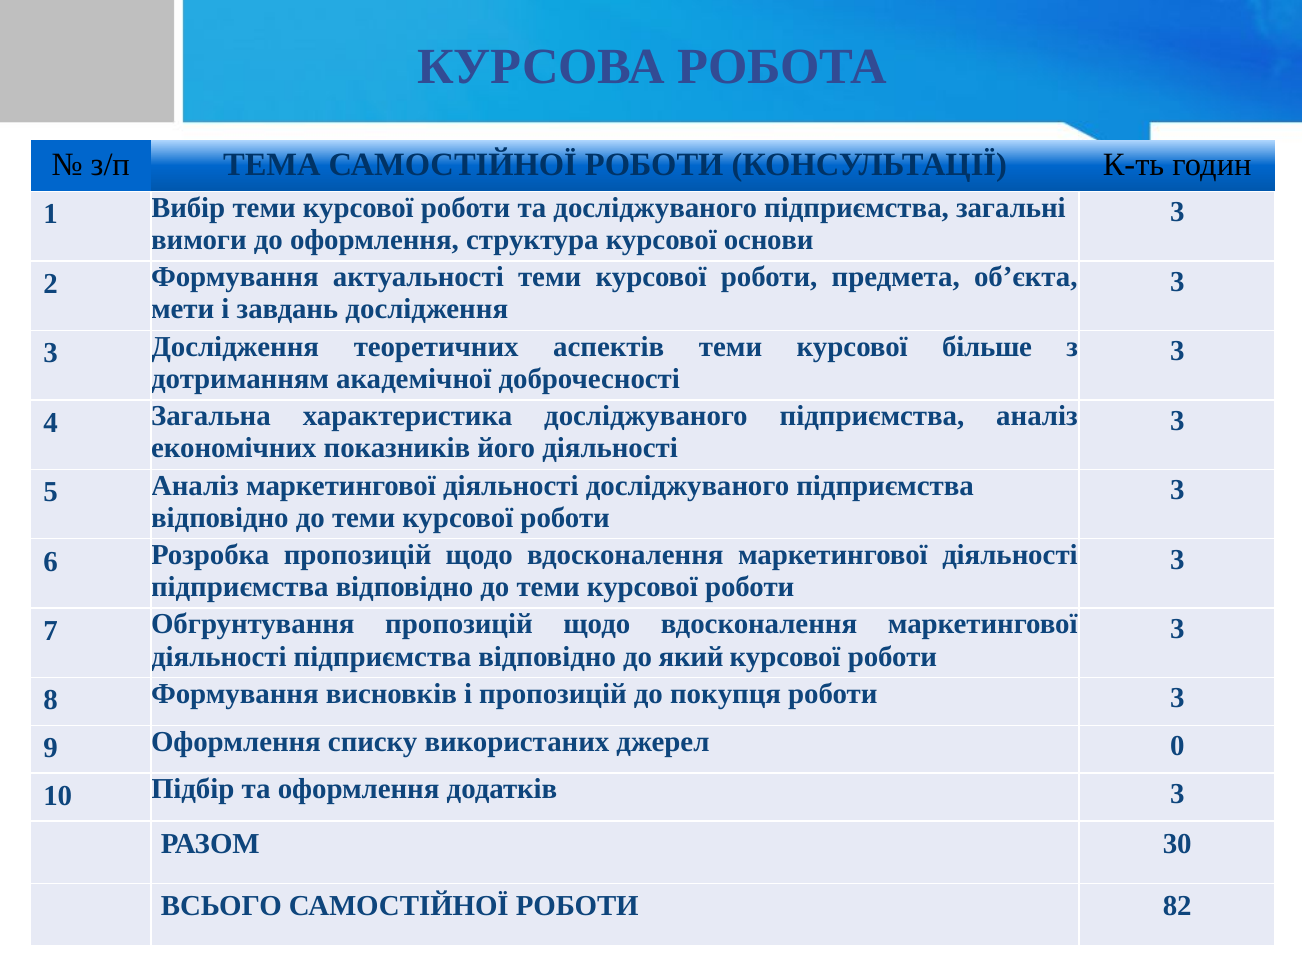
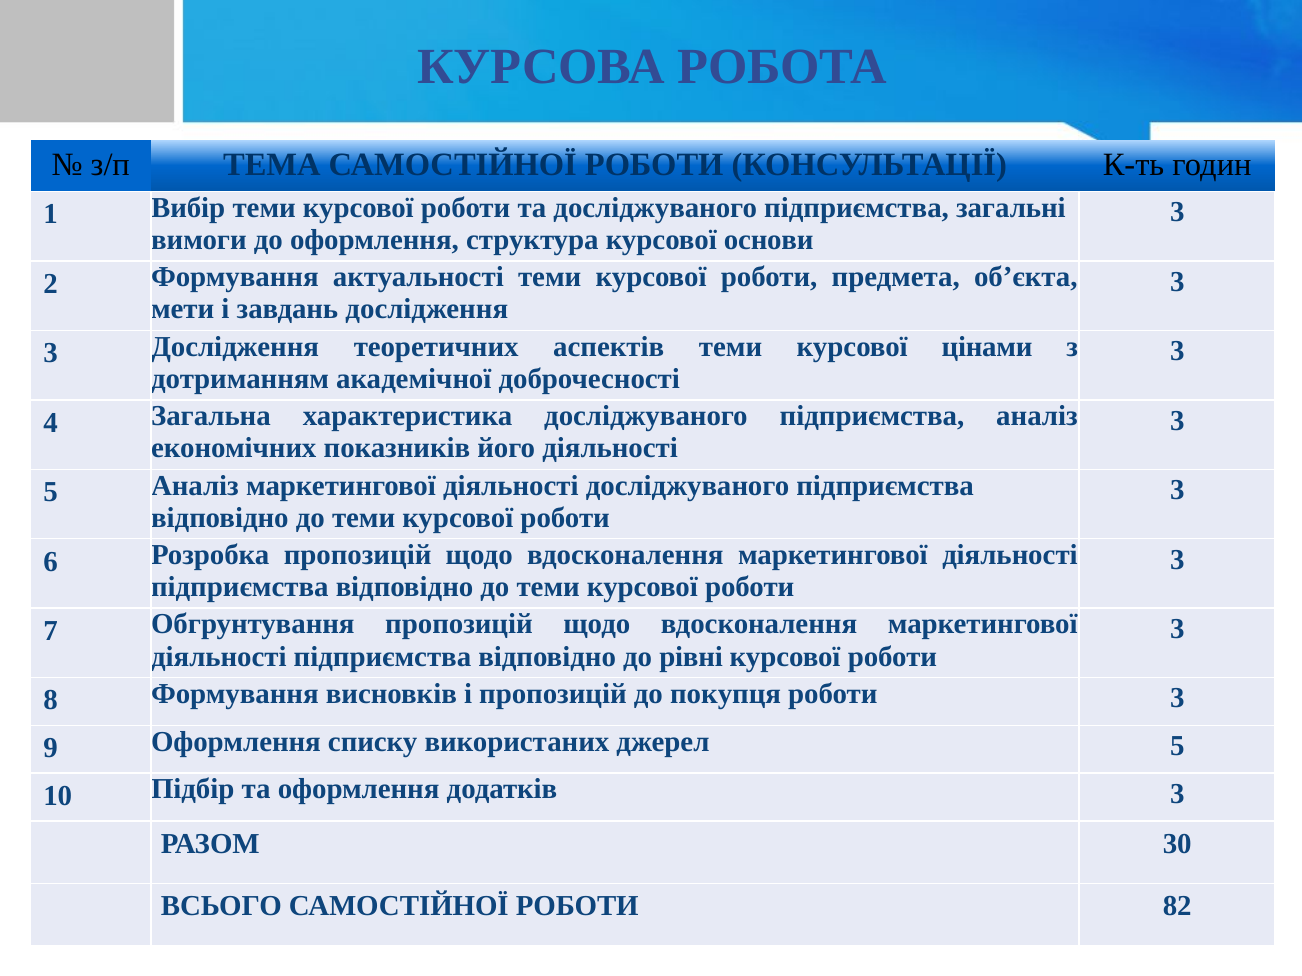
більше: більше -> цінами (987, 347)
який: який -> рівні (691, 657)
джерел 0: 0 -> 5 (1177, 746)
